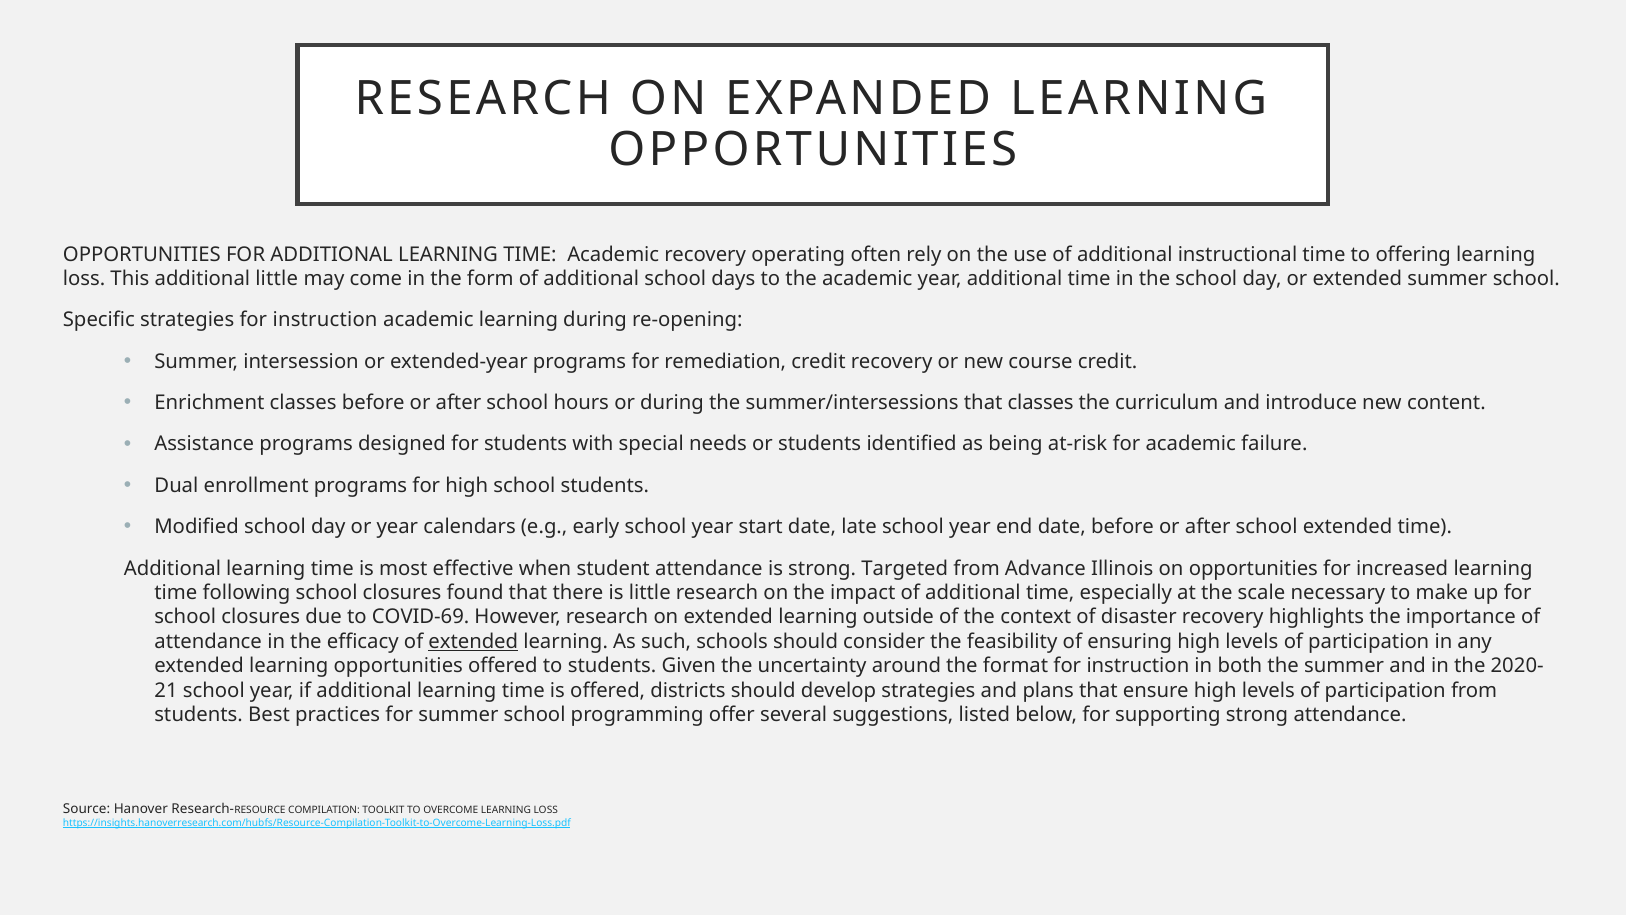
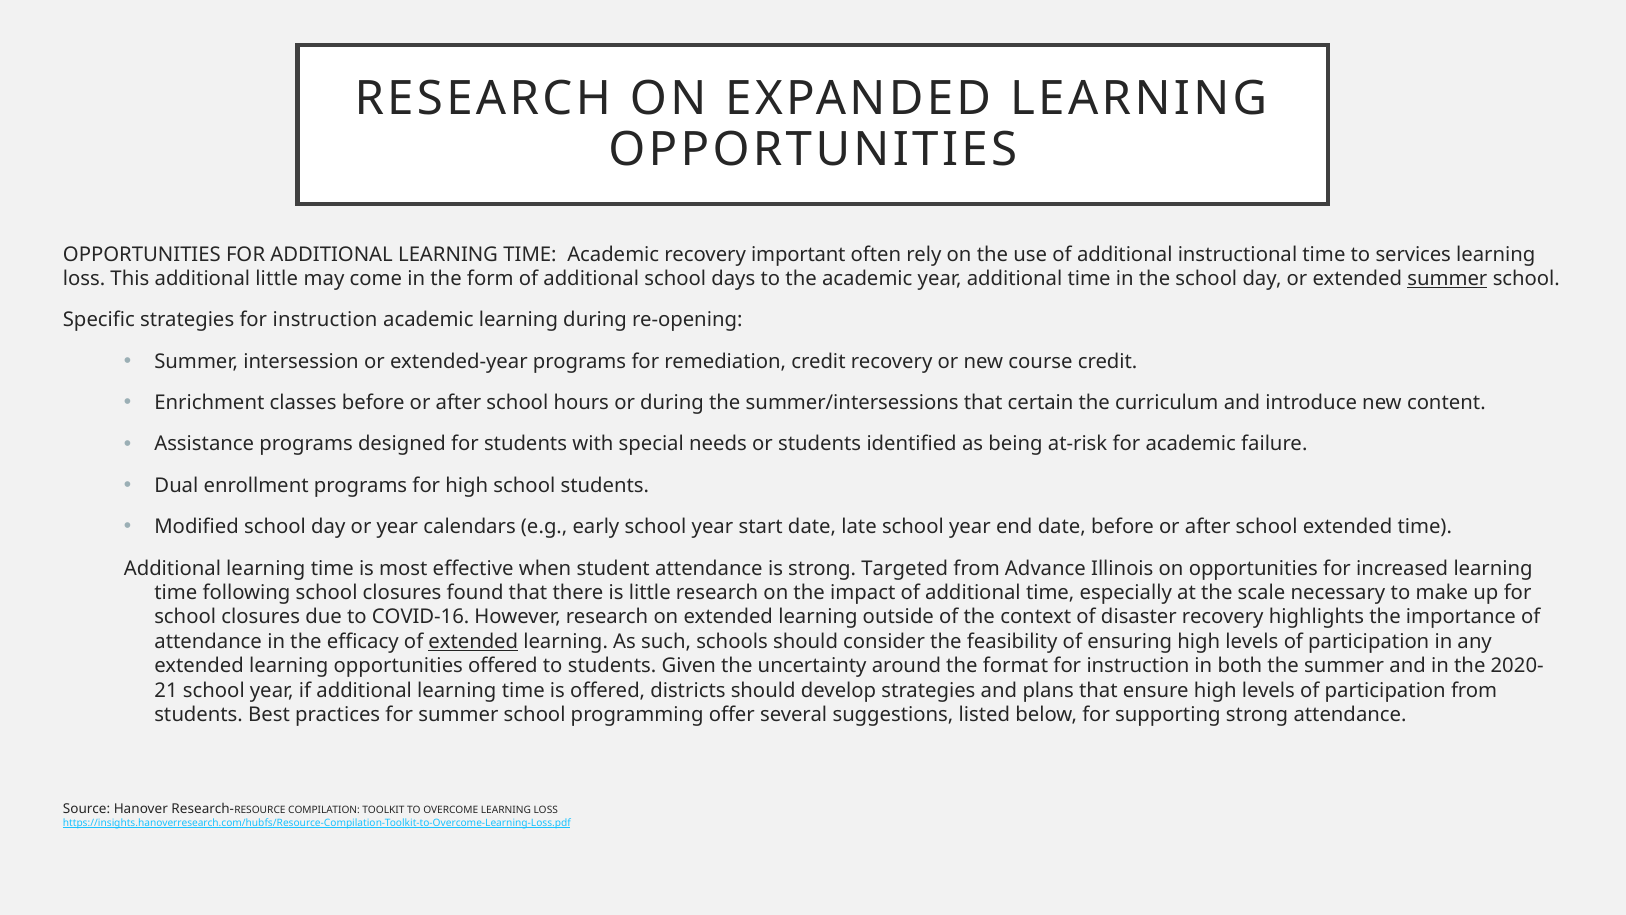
operating: operating -> important (798, 254)
offering: offering -> services (1413, 254)
summer underline: none -> present (1447, 279)
that classes: classes -> certain (1041, 403)
COVID-69: COVID-69 -> COVID-16 (421, 617)
